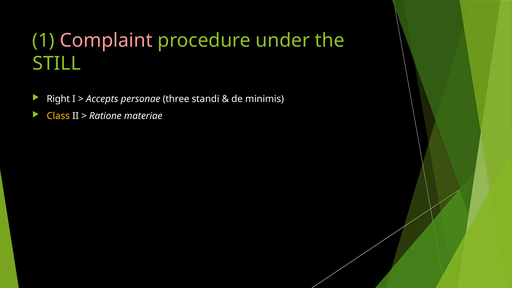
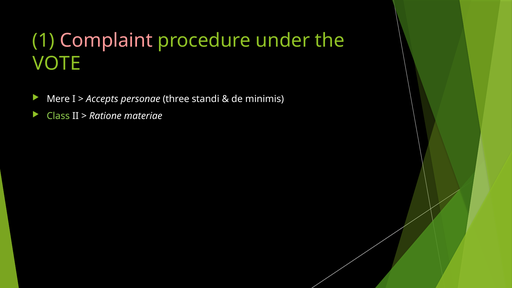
STILL: STILL -> VOTE (57, 63)
Right: Right -> Mere (58, 99)
Class colour: yellow -> light green (58, 116)
